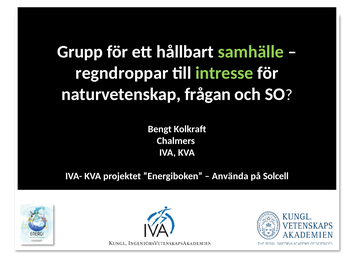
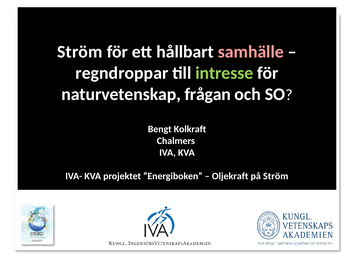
Grupp: Grupp -> Ström (80, 52)
samhälle colour: light green -> pink (251, 52)
Använda: Använda -> Oljekraft (230, 177)
på Solcell: Solcell -> Ström (276, 177)
